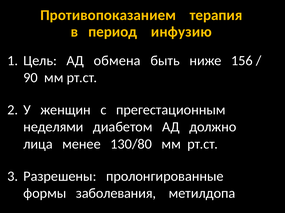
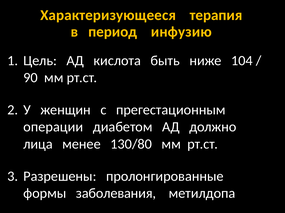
Противопоказанием: Противопоказанием -> Характеризующееся (108, 15)
обмена: обмена -> кислота (117, 61)
156: 156 -> 104 (242, 61)
неделями: неделями -> операции (53, 127)
